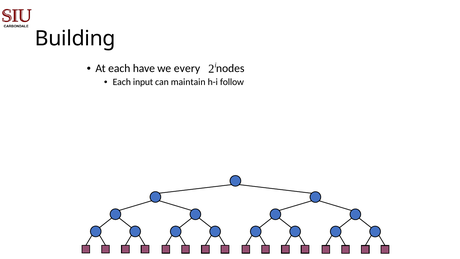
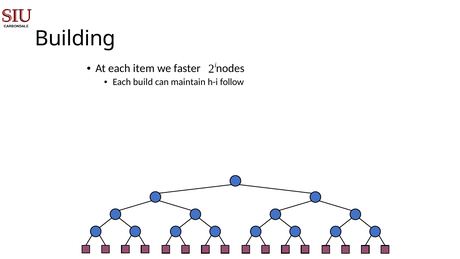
have: have -> item (144, 68)
every: every -> faster (187, 68)
input: input -> build (143, 82)
